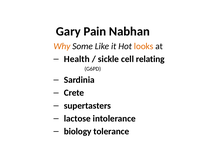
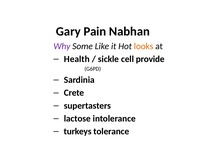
Why colour: orange -> purple (62, 46)
relating: relating -> provide (150, 59)
biology: biology -> turkeys (78, 131)
